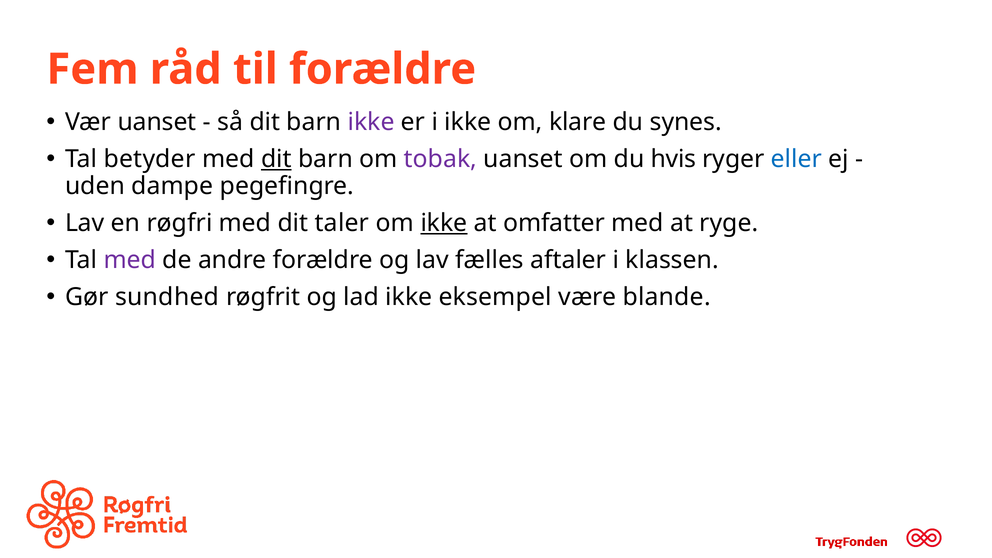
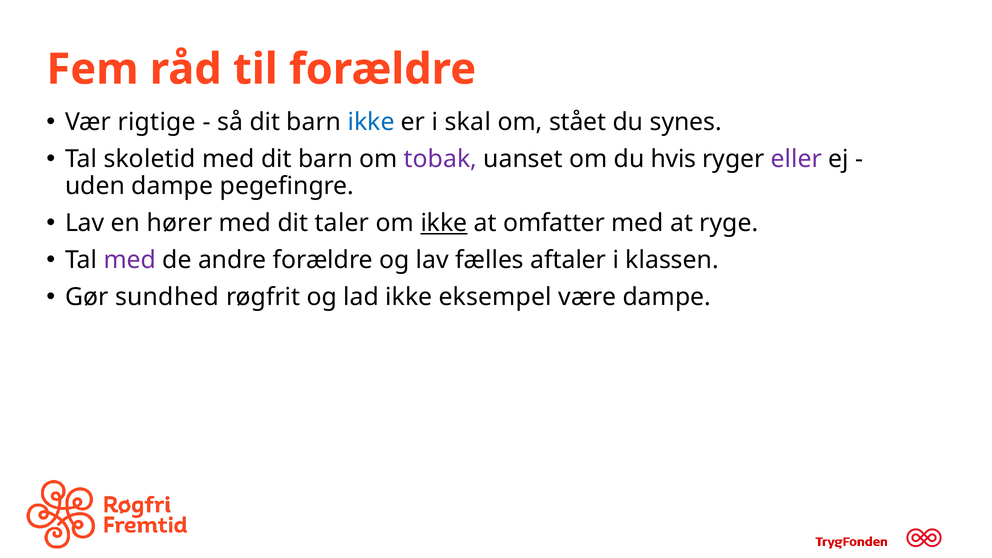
Vær uanset: uanset -> rigtige (157, 122)
ikke colour: purple -> blue (371, 122)
i ikke: ikke -> skal (468, 122)
klare: klare -> stået (578, 122)
betyder: betyder -> skoletid (150, 159)
dit underline: present -> none (276, 159)
eller colour: blue -> purple (796, 159)
røgfri: røgfri -> hører (180, 223)
være blande: blande -> dampe (667, 297)
